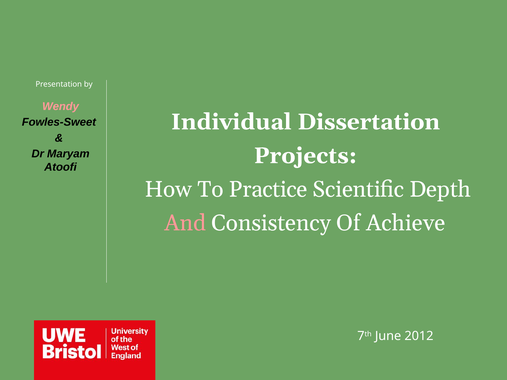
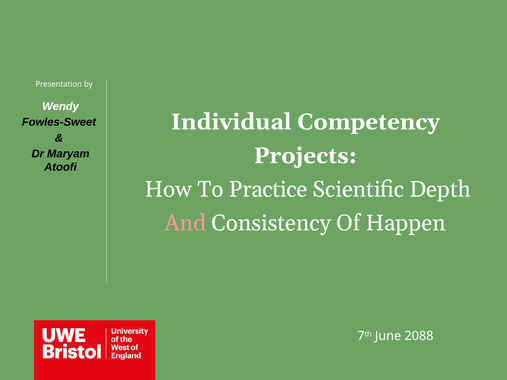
Wendy colour: pink -> white (61, 107)
Dissertation: Dissertation -> Competency (369, 122)
Achieve: Achieve -> Happen (406, 223)
2012: 2012 -> 2088 (419, 336)
